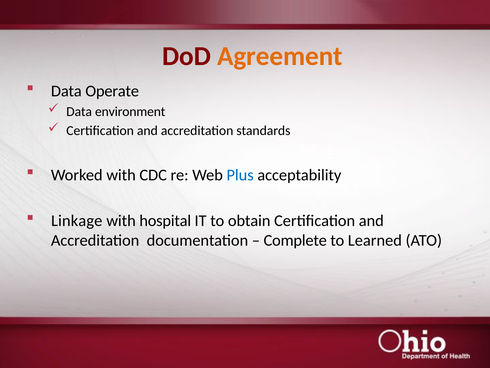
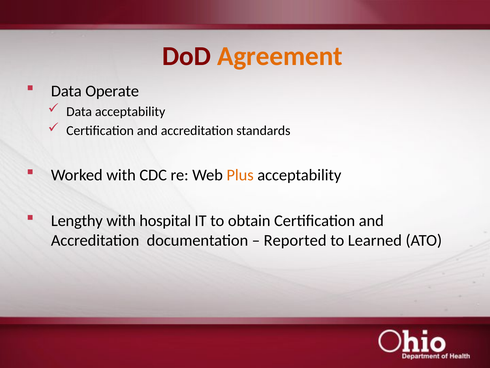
Data environment: environment -> acceptability (130, 111)
Plus colour: blue -> orange (240, 175)
Linkage: Linkage -> Lengthy (77, 221)
Complete: Complete -> Reported (295, 240)
